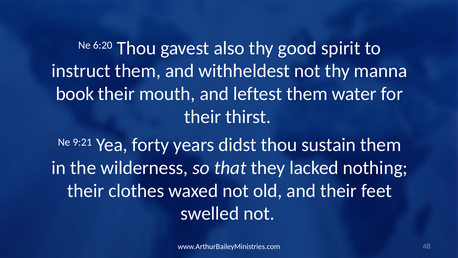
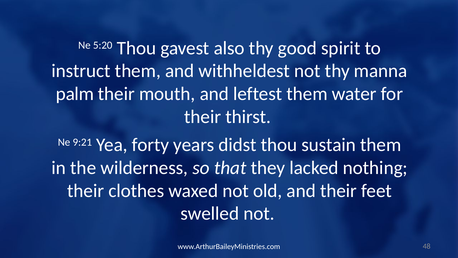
6:20: 6:20 -> 5:20 (103, 45)
book: book -> palm (75, 94)
